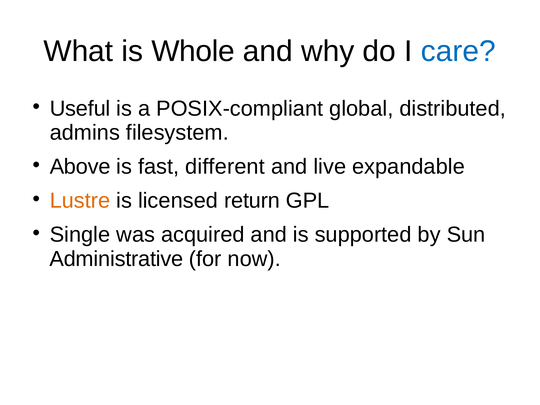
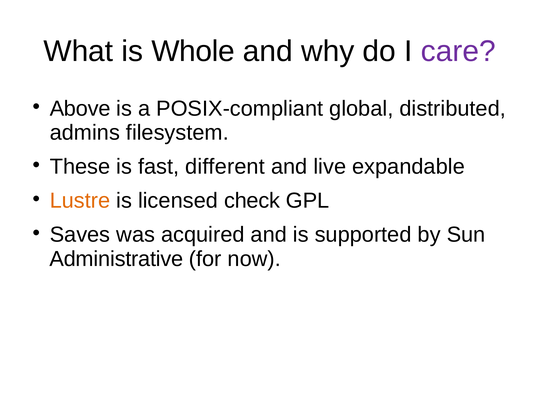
care colour: blue -> purple (458, 51)
Useful: Useful -> Above (80, 108)
Above: Above -> These (80, 167)
return: return -> check (252, 201)
Single: Single -> Saves (80, 235)
